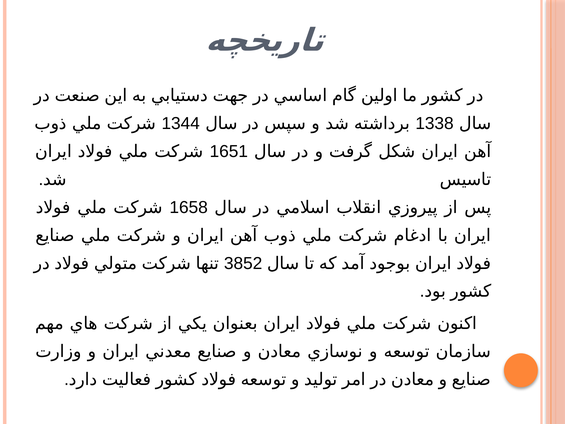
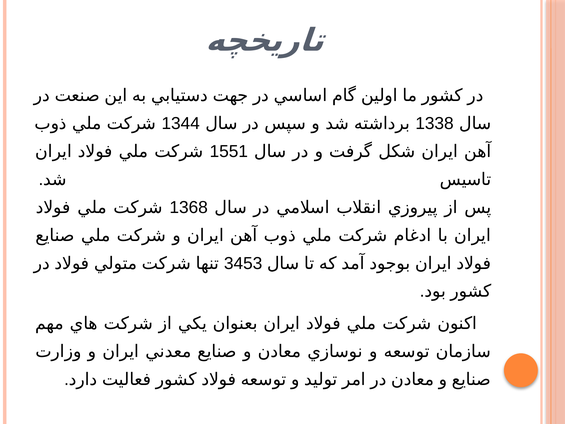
1651: 1651 -> 1551 (229, 151)
1658: 1658 -> 1368 (189, 207)
3852: 3852 -> 3453 (243, 263)
